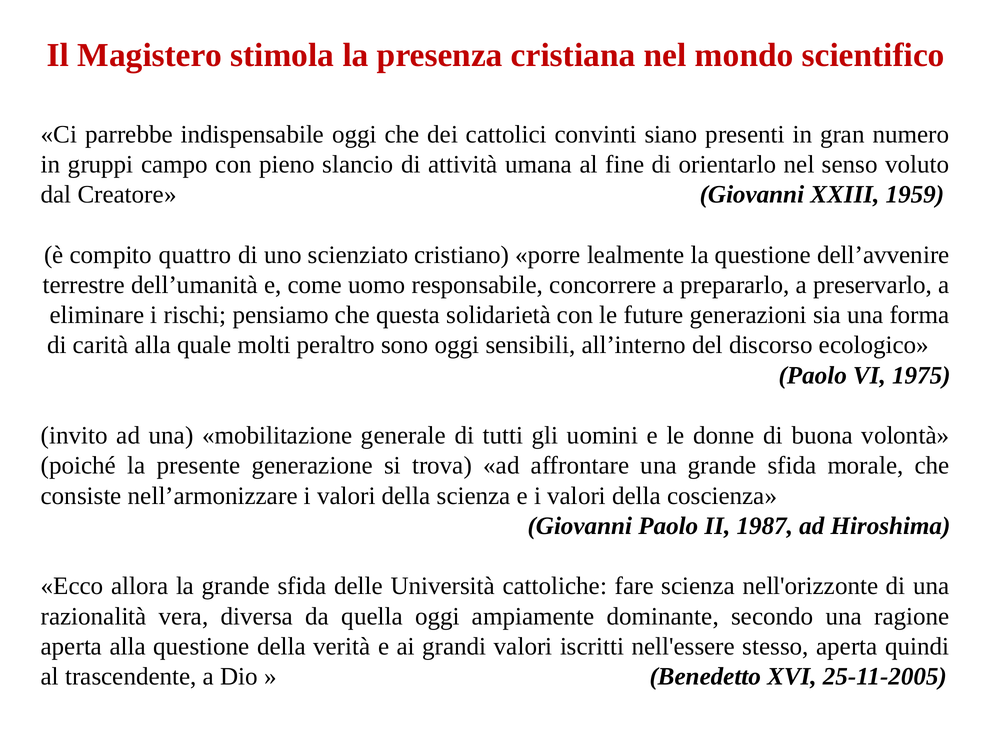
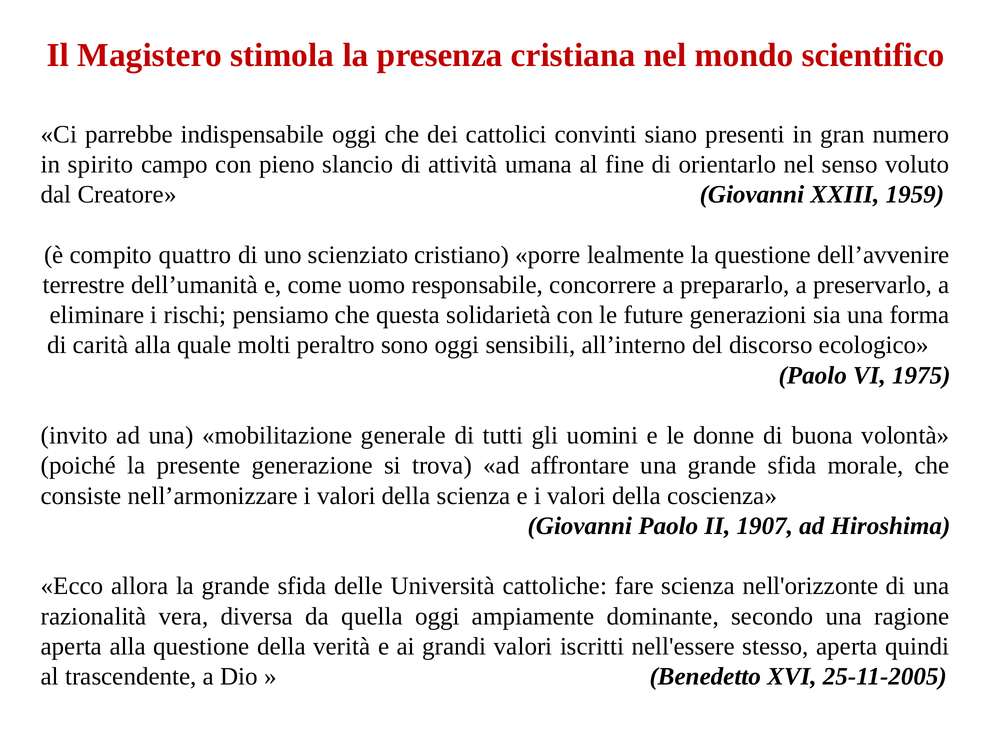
gruppi: gruppi -> spirito (101, 164)
1987: 1987 -> 1907 (765, 526)
